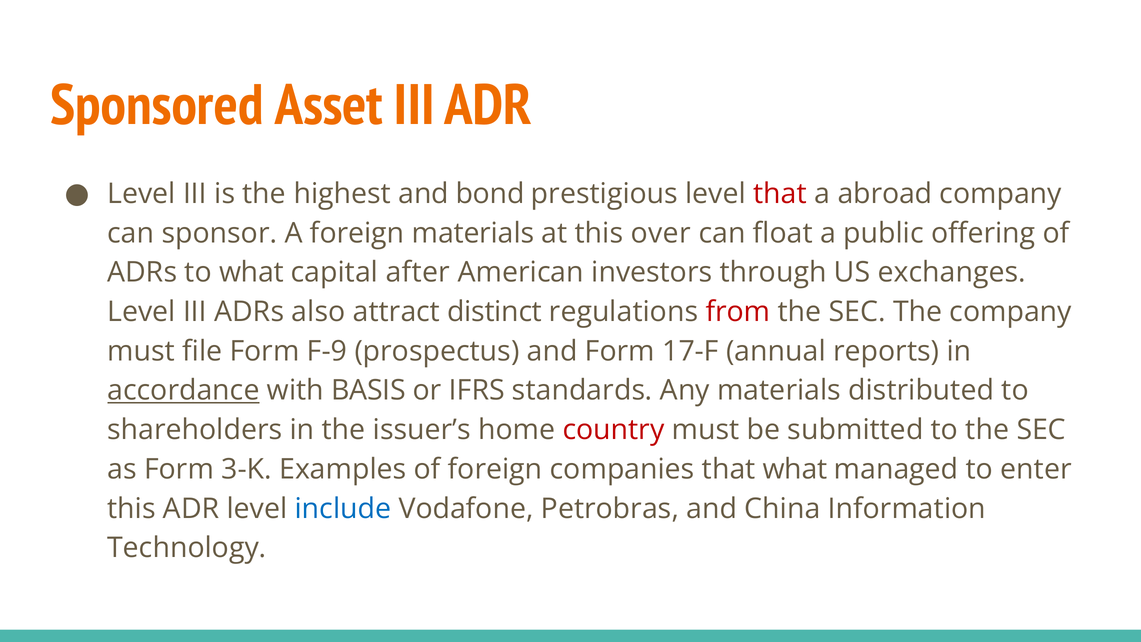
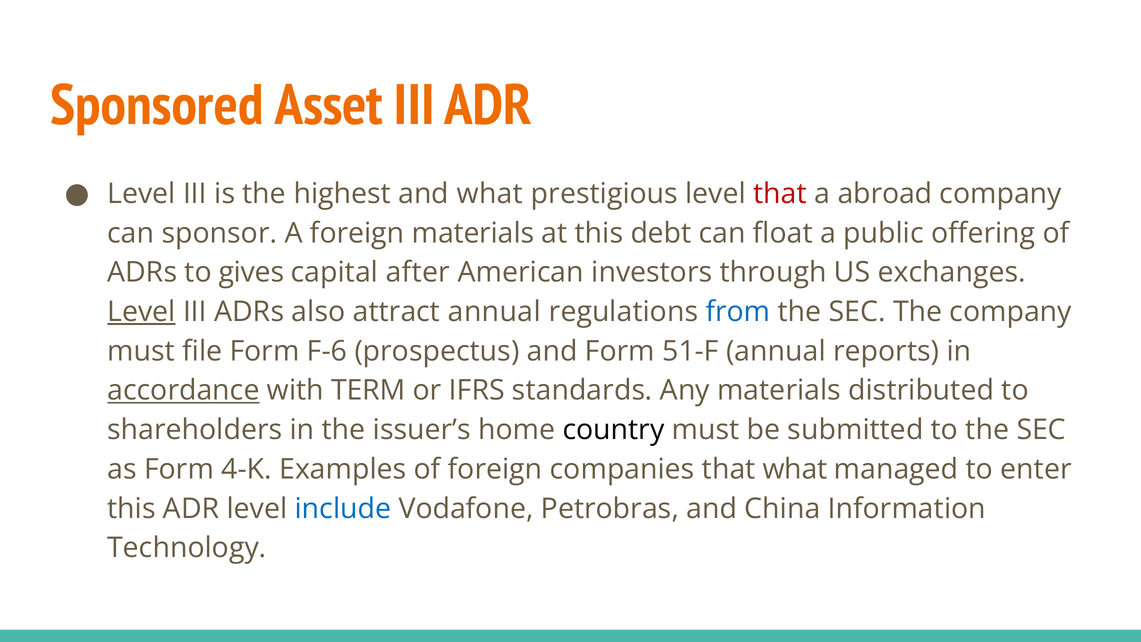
and bond: bond -> what (490, 194)
over: over -> debt (661, 233)
to what: what -> gives (251, 272)
Level underline: none -> present (141, 312)
attract distinct: distinct -> annual (494, 312)
from colour: red -> blue (738, 312)
F-9: F-9 -> F-6 (327, 351)
17-F: 17-F -> 51-F (690, 351)
BASIS: BASIS -> TERM (368, 390)
country colour: red -> black (613, 430)
3-K: 3-K -> 4-K (247, 469)
